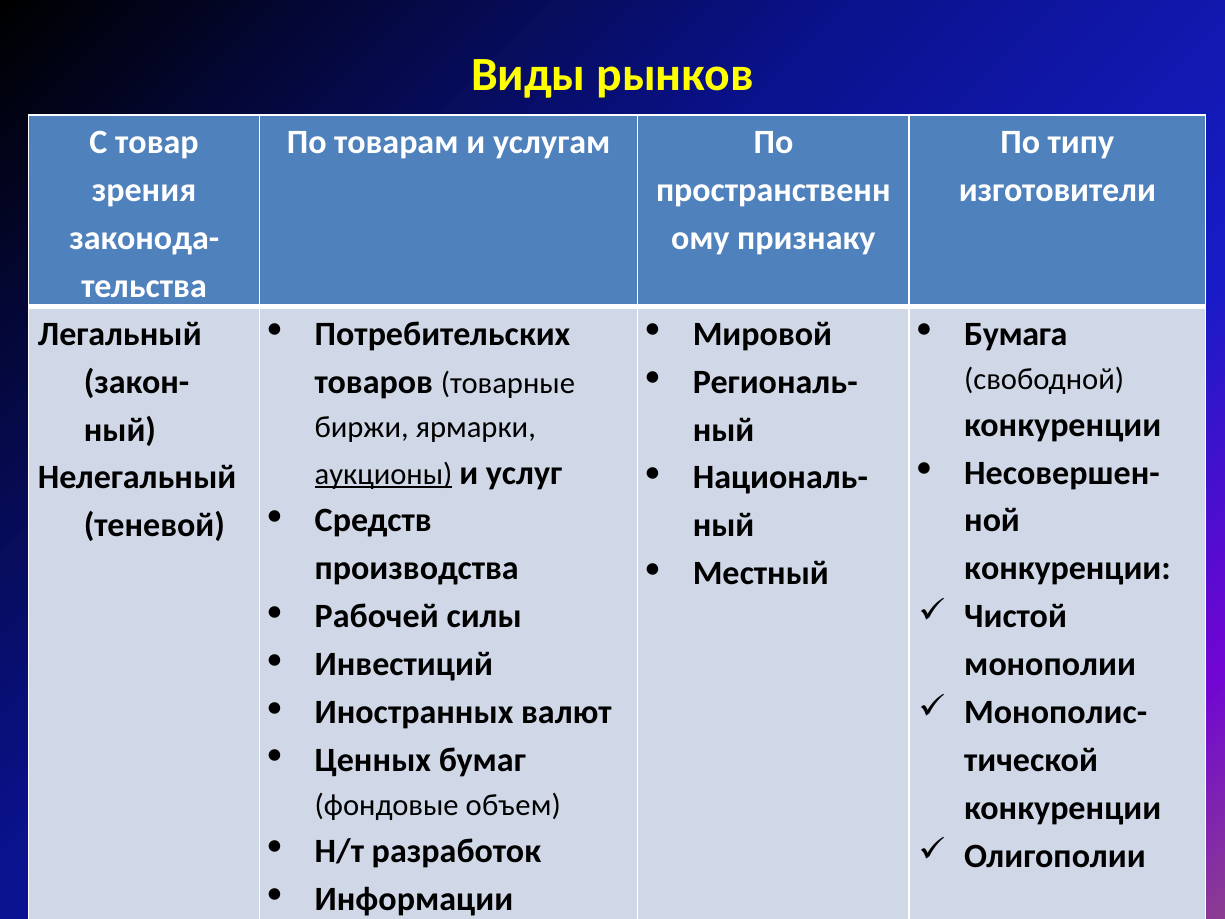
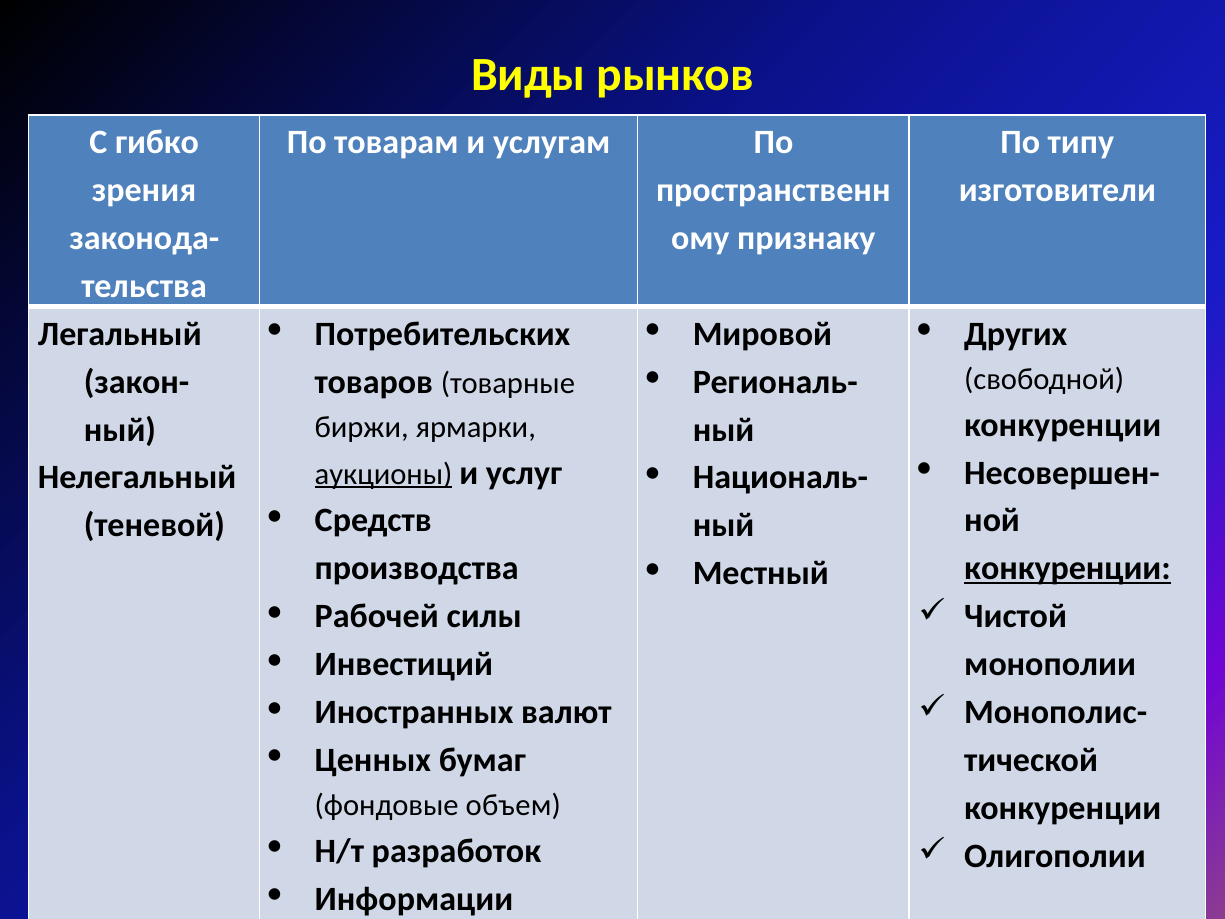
товар: товар -> гибко (157, 142)
Бумага: Бумага -> Других (1016, 334)
конкуренции underline: none -> present (1067, 568)
